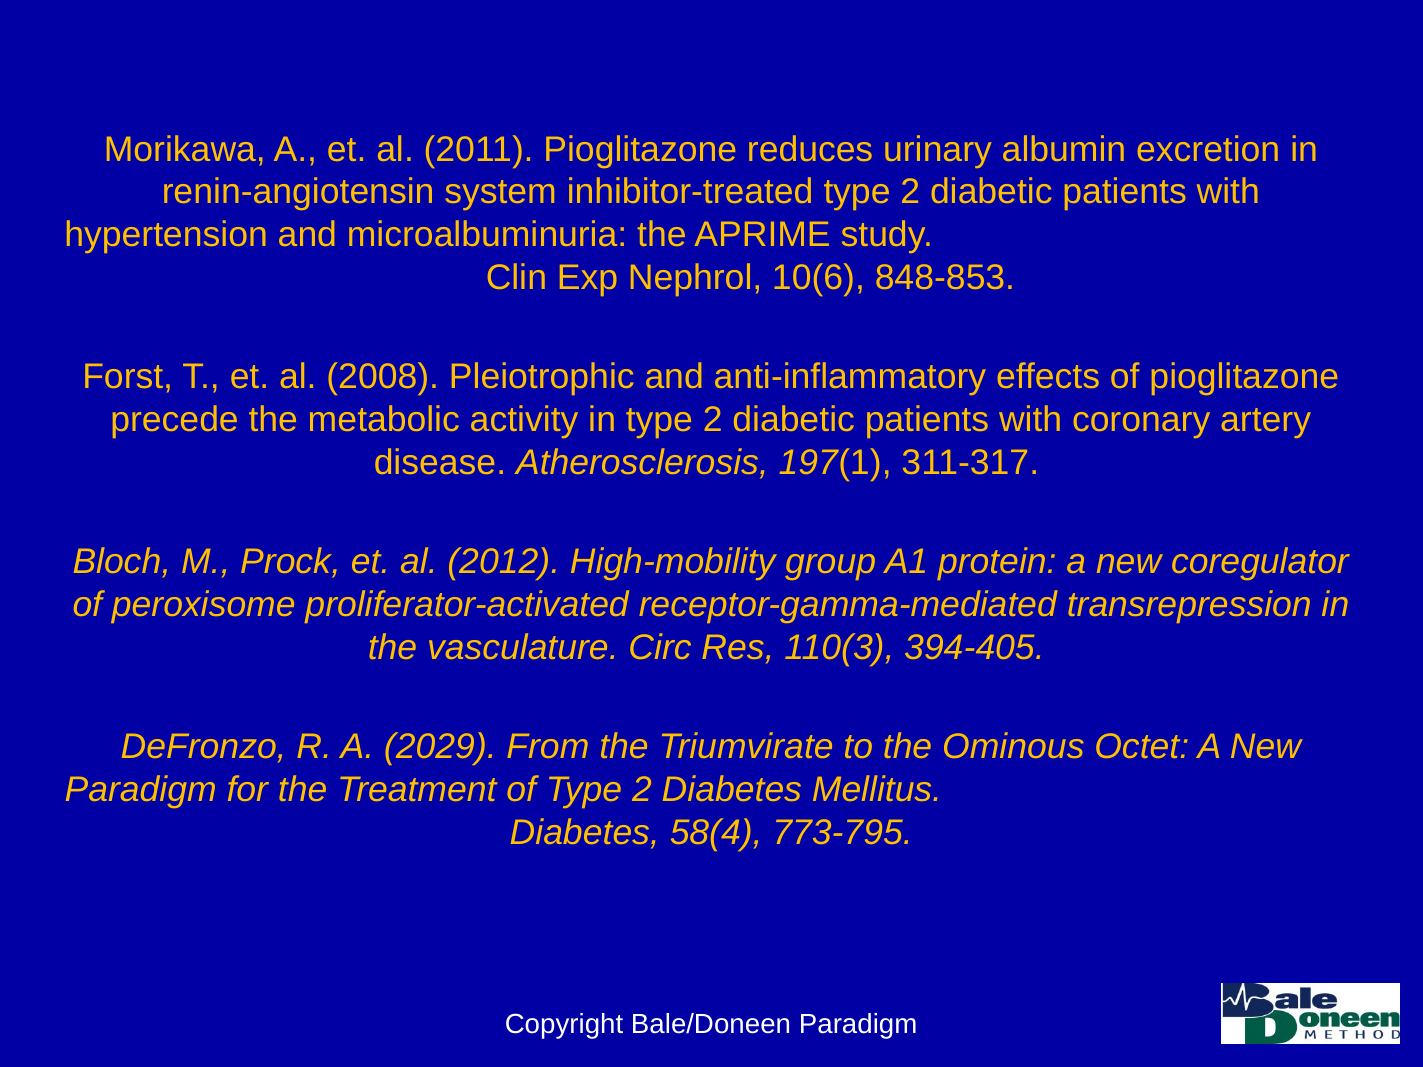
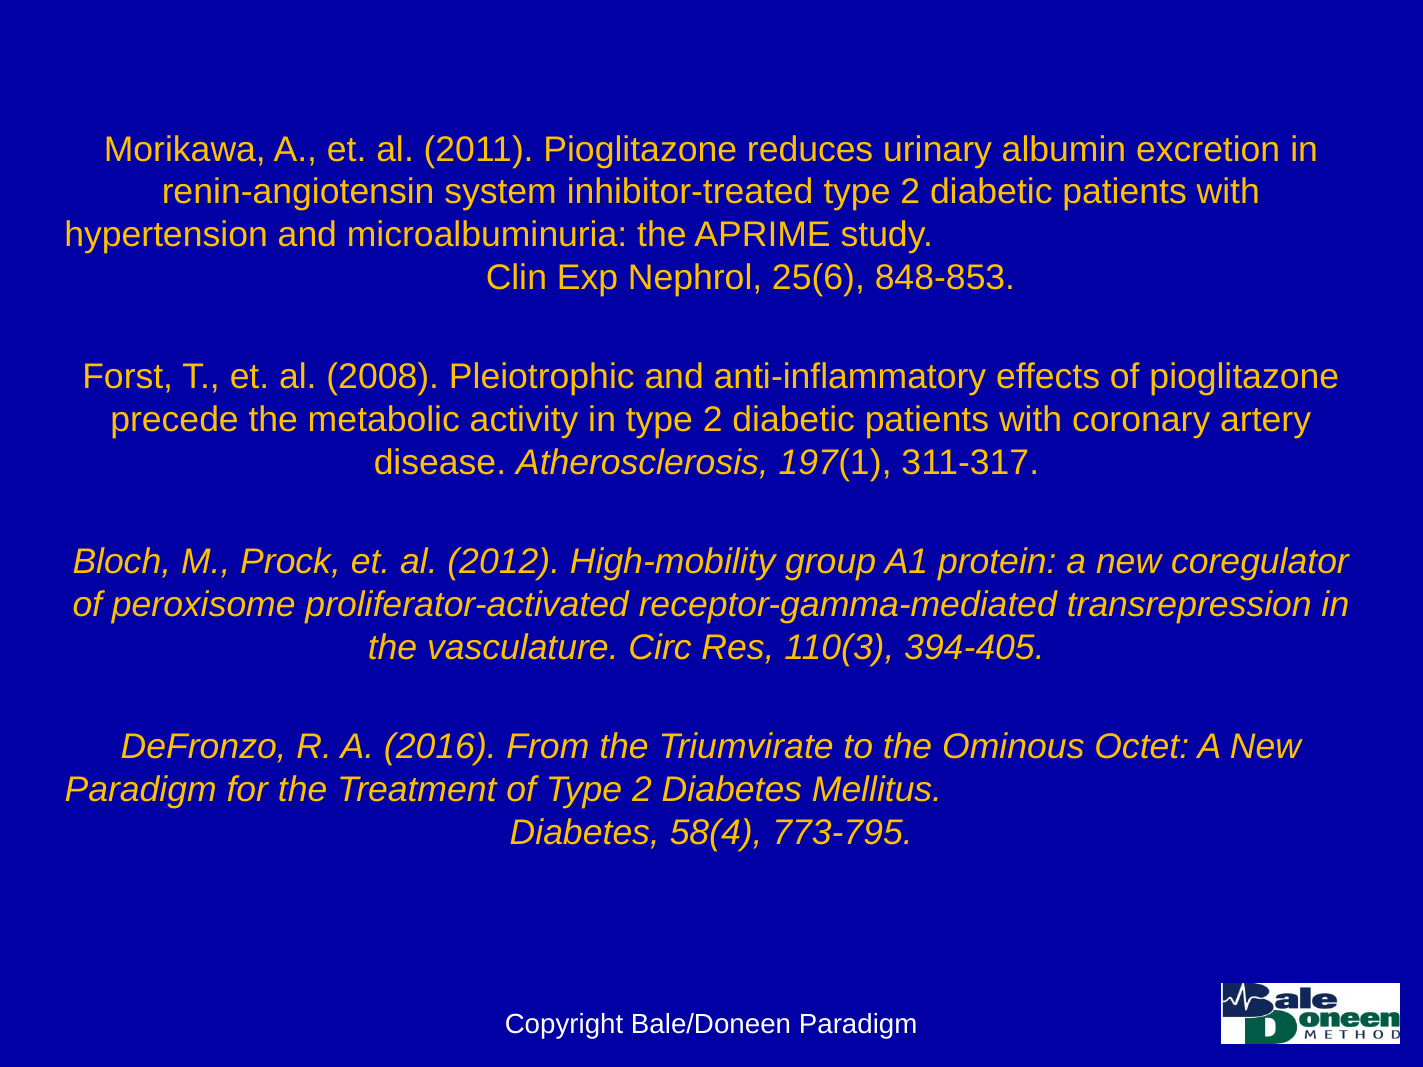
10(6: 10(6 -> 25(6 (818, 278)
2029: 2029 -> 2016 (440, 747)
